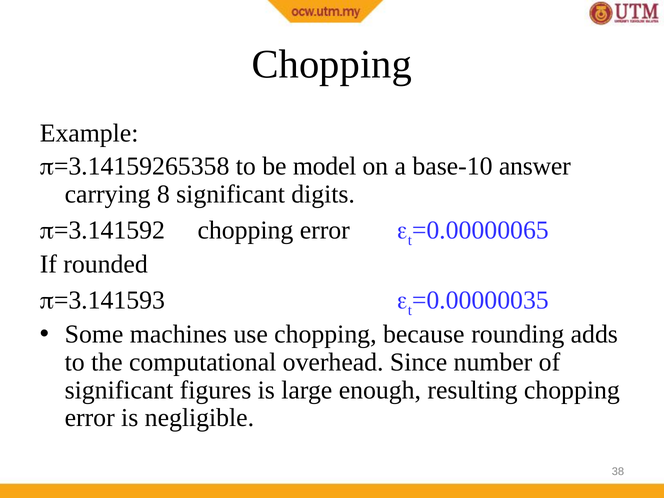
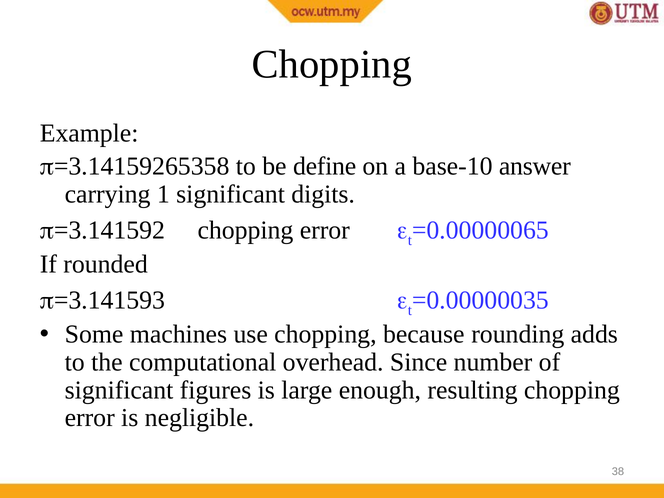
model: model -> define (325, 166)
8: 8 -> 1 (163, 194)
